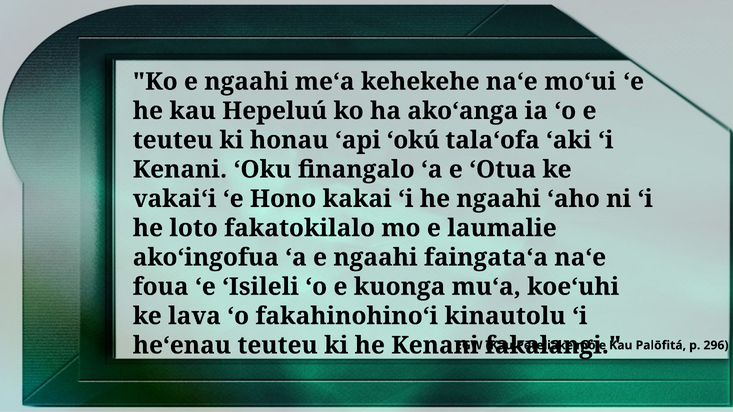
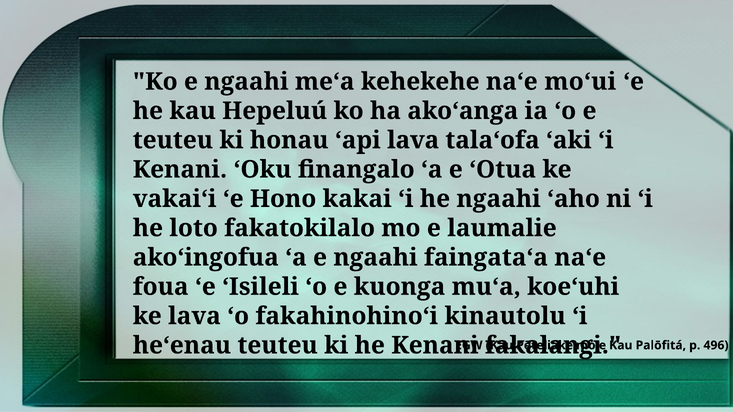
ʻapi ʻokú: ʻokú -> lava (413, 140)
296: 296 -> 496 (716, 346)
